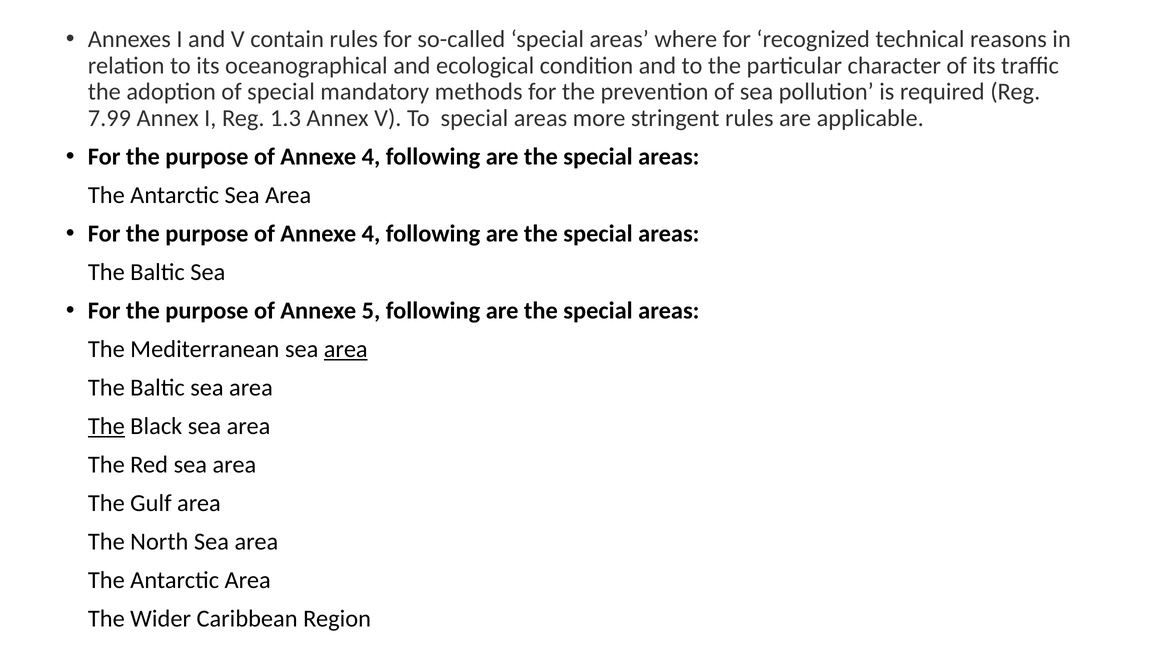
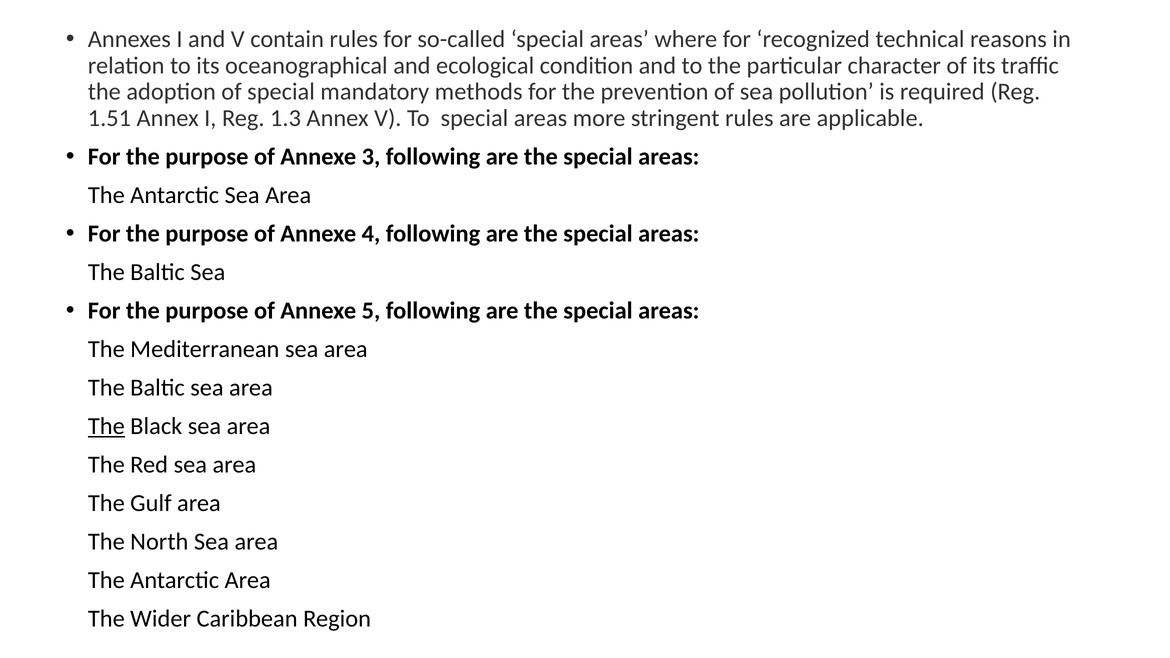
7.99: 7.99 -> 1.51 (109, 118)
4: 4 -> 3 (371, 157)
area underline: present -> none (346, 349)
